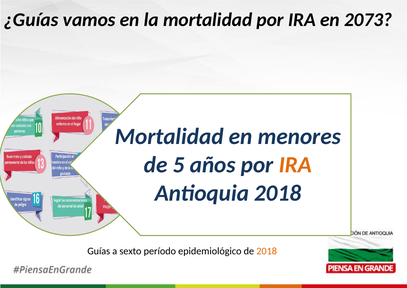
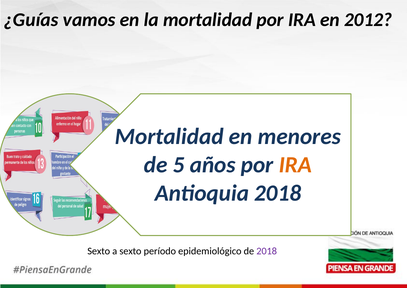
2073: 2073 -> 2012 (368, 20)
Guías: Guías -> Sexto (99, 251)
2018 colour: orange -> purple (267, 251)
